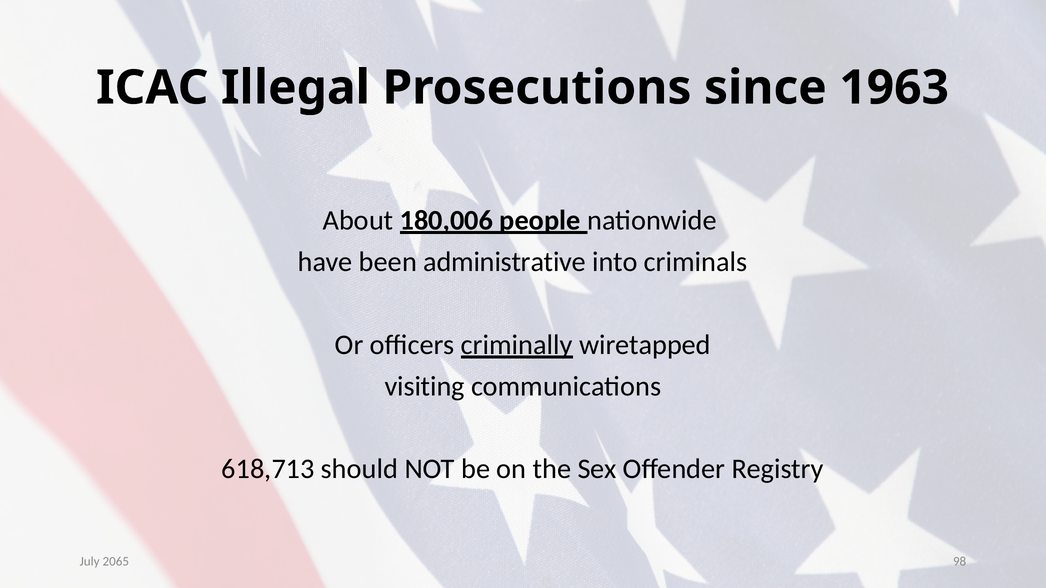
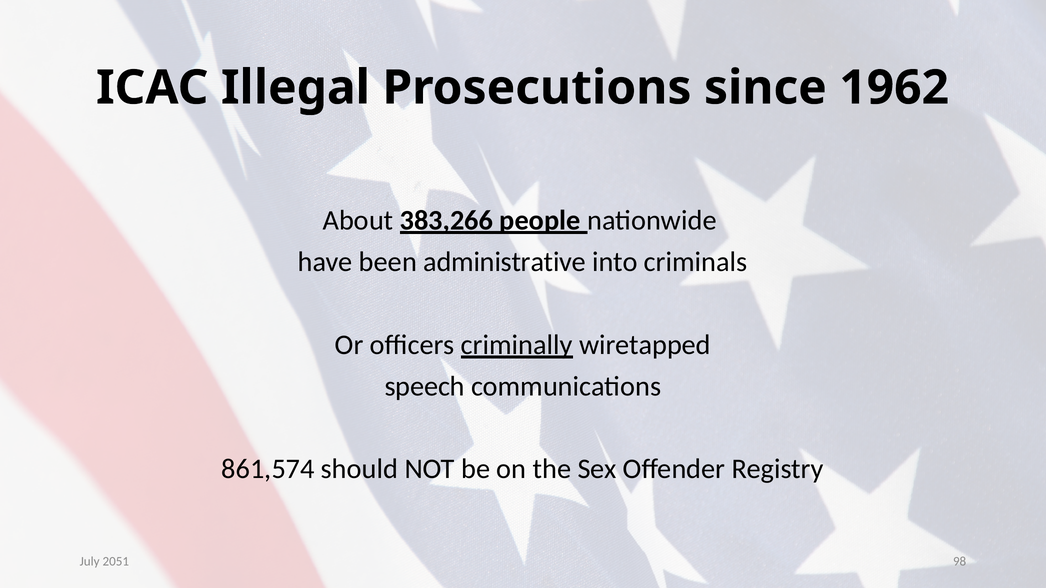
1963: 1963 -> 1962 (894, 88)
180,006: 180,006 -> 383,266 (446, 221)
visiting: visiting -> speech (425, 386)
618,713: 618,713 -> 861,574 (268, 469)
2065: 2065 -> 2051 (116, 562)
